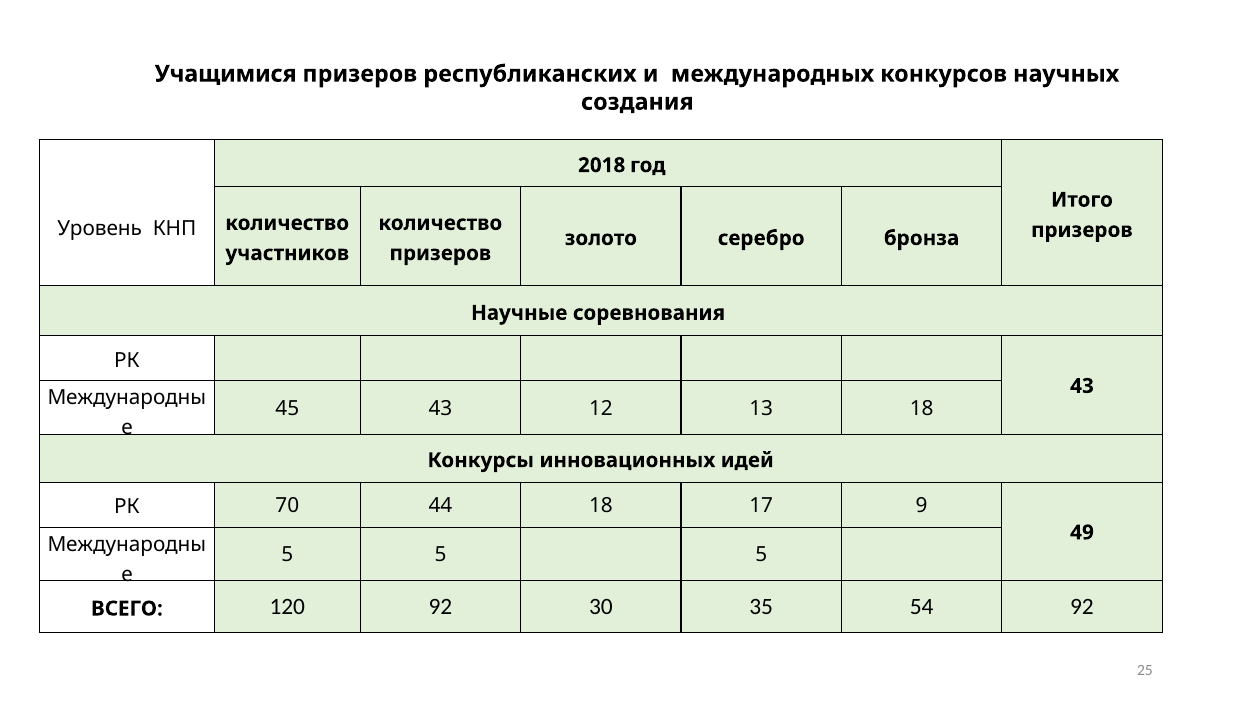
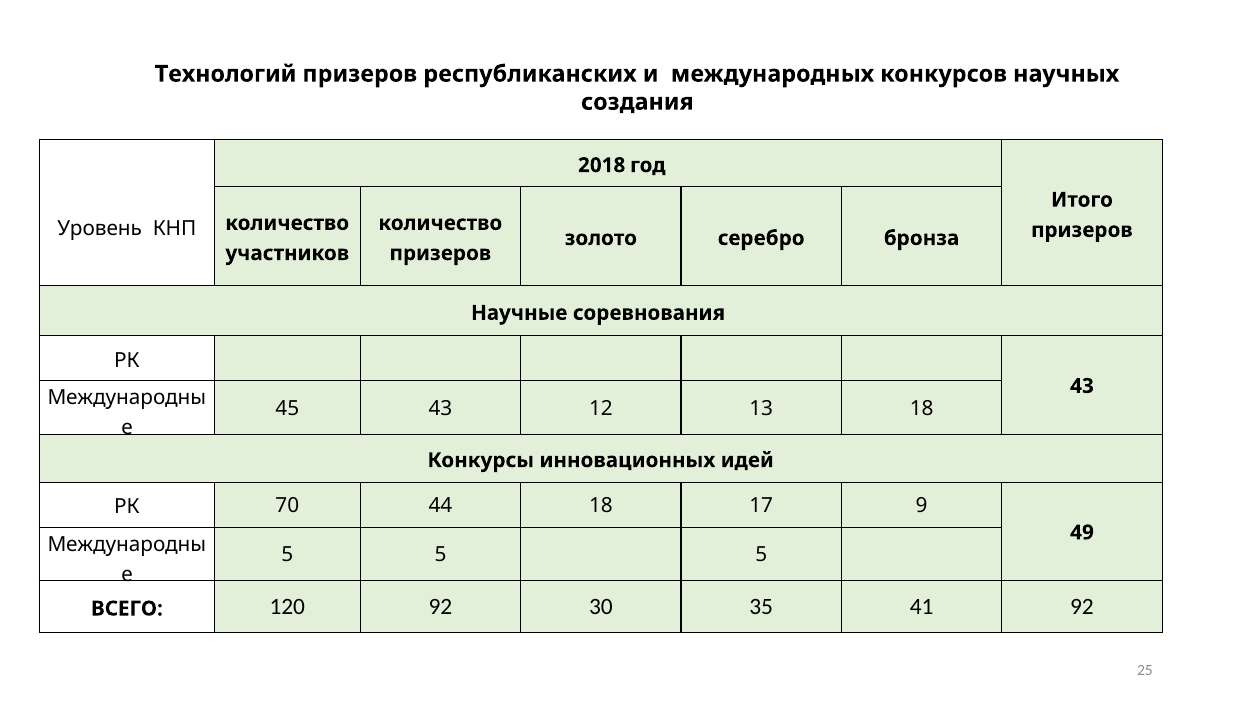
Учащимися: Учащимися -> Технологий (226, 74)
54: 54 -> 41 (922, 607)
